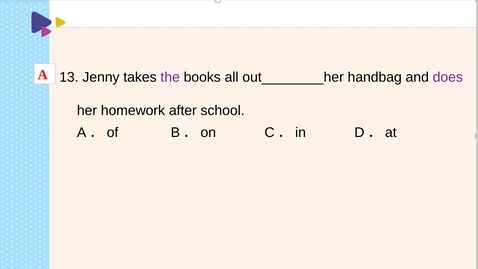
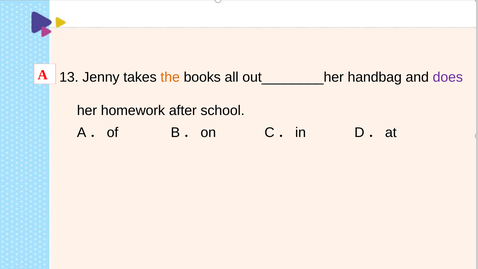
the colour: purple -> orange (170, 77)
